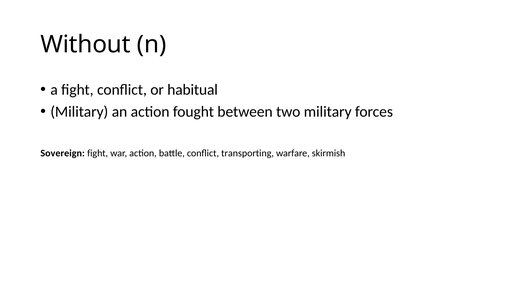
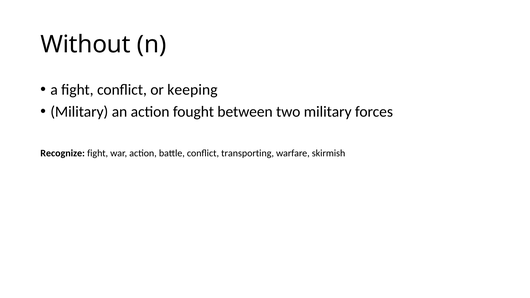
habitual: habitual -> keeping (192, 90)
Sovereign: Sovereign -> Recognize (63, 153)
